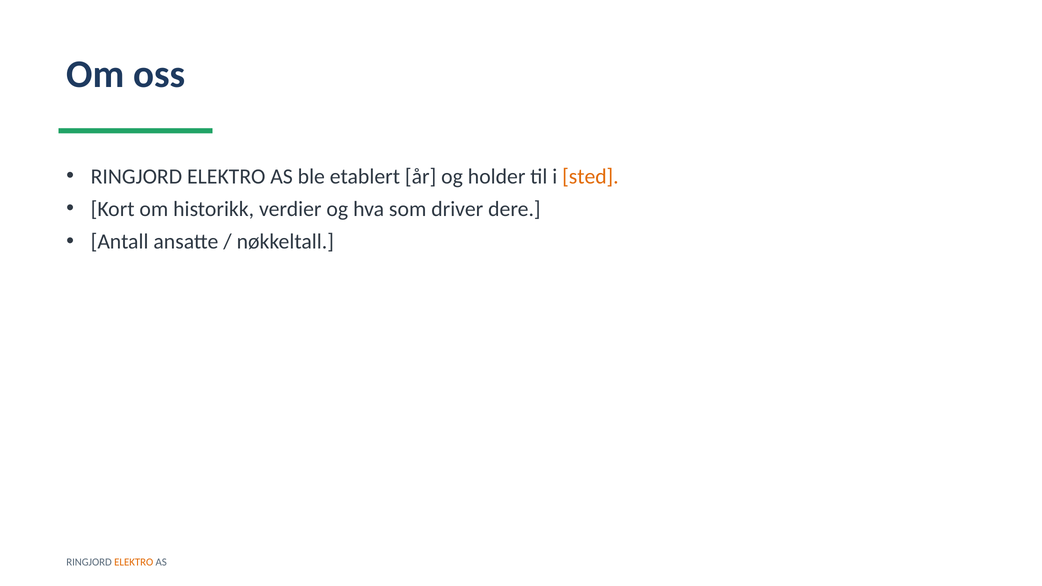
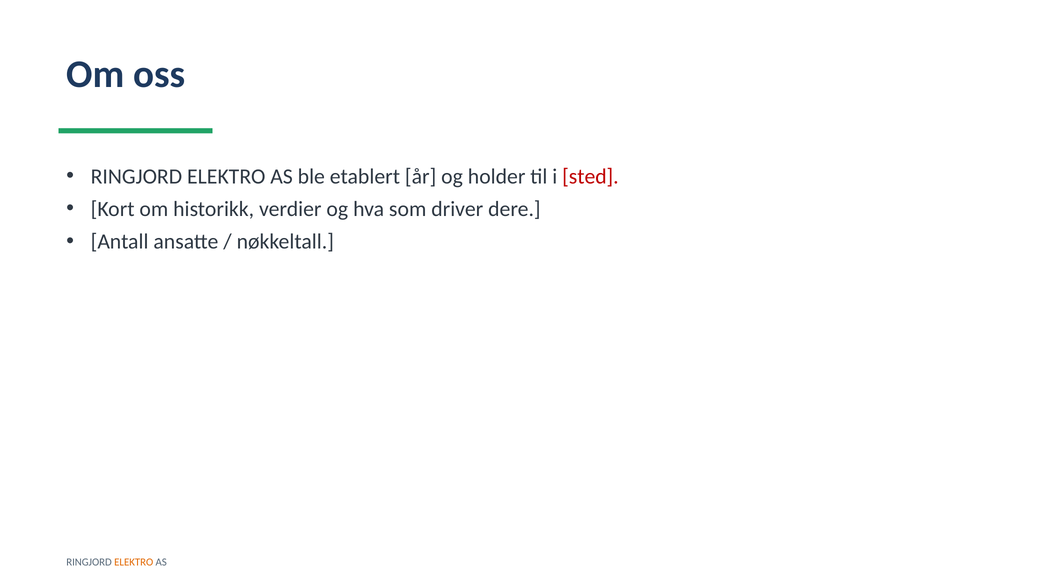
sted colour: orange -> red (590, 176)
